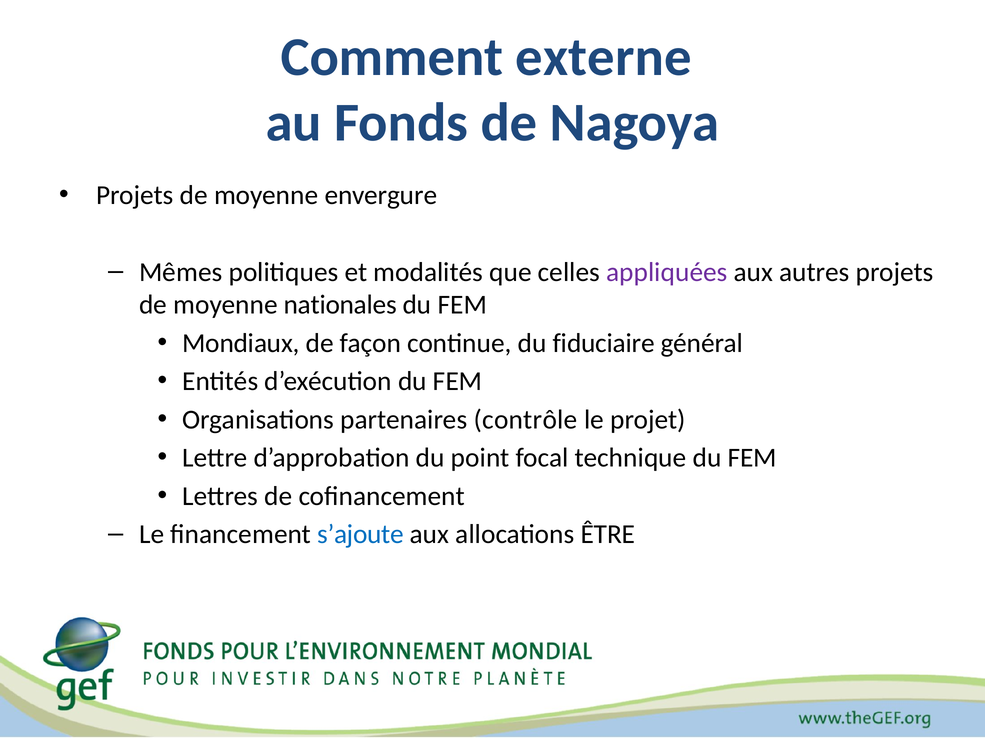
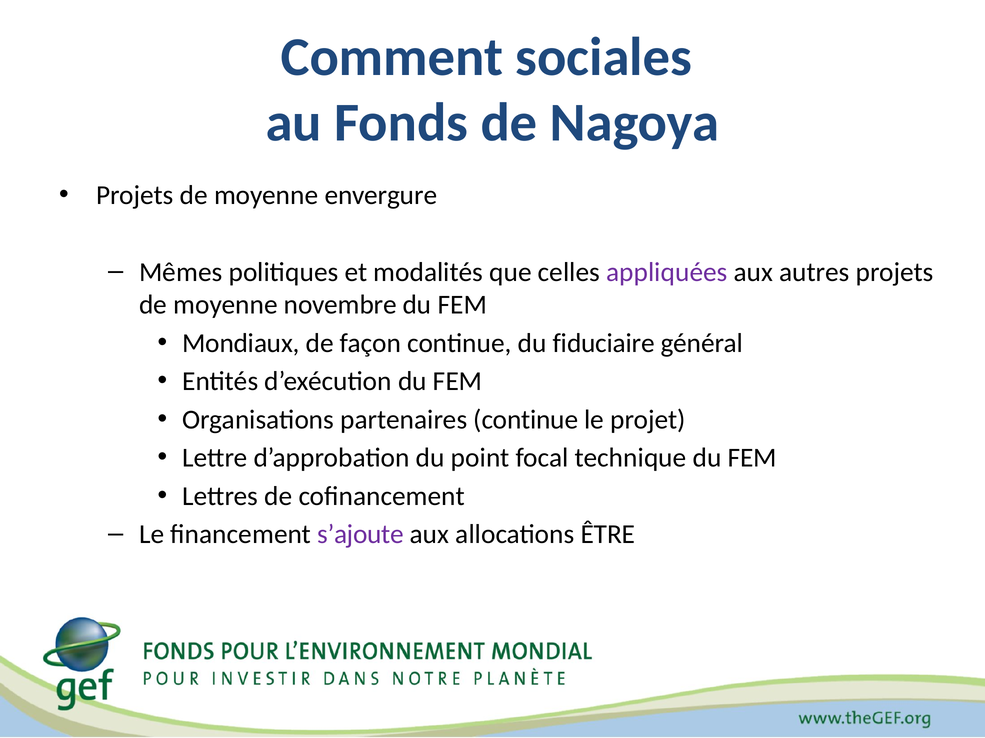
externe: externe -> sociales (604, 57)
nationales: nationales -> novembre (340, 305)
partenaires contrôle: contrôle -> continue (526, 420)
s’ajoute colour: blue -> purple (361, 535)
